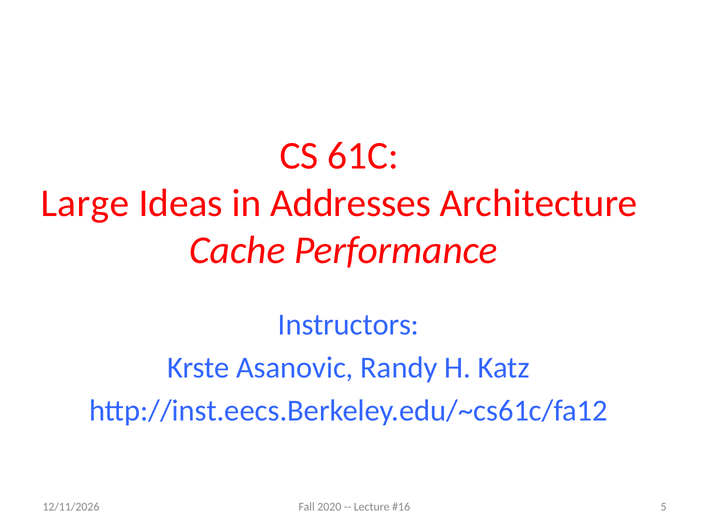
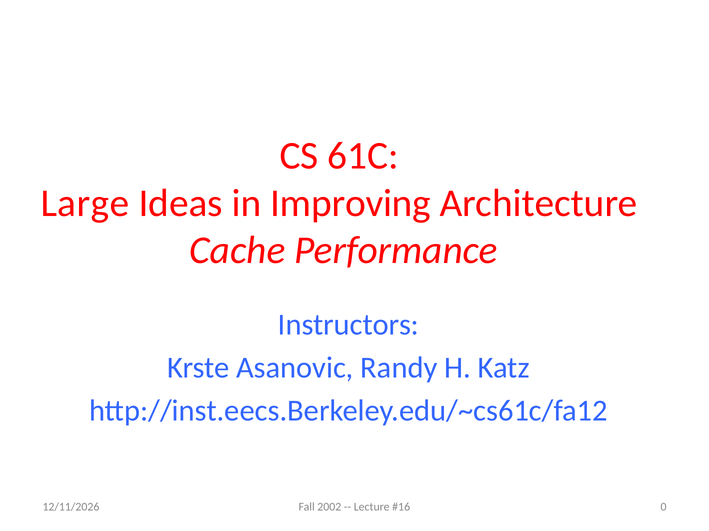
Addresses: Addresses -> Improving (351, 203)
2020: 2020 -> 2002 (329, 508)
5: 5 -> 0 (664, 508)
